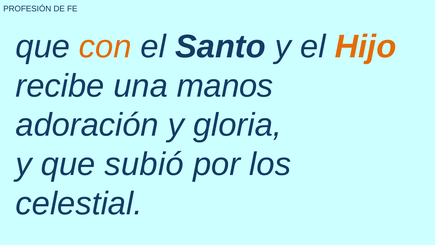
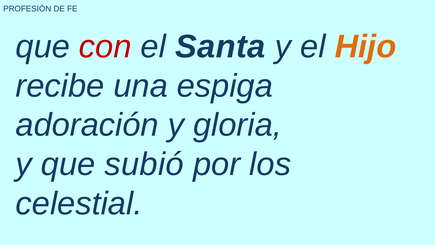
con colour: orange -> red (105, 47)
Santo: Santo -> Santa (220, 47)
manos: manos -> espiga (225, 86)
